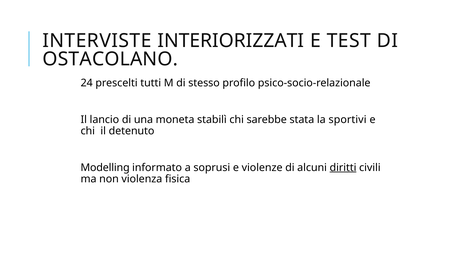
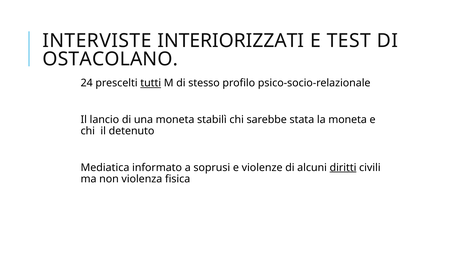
tutti underline: none -> present (151, 83)
la sportivi: sportivi -> moneta (348, 120)
Modelling: Modelling -> Mediatica (105, 168)
